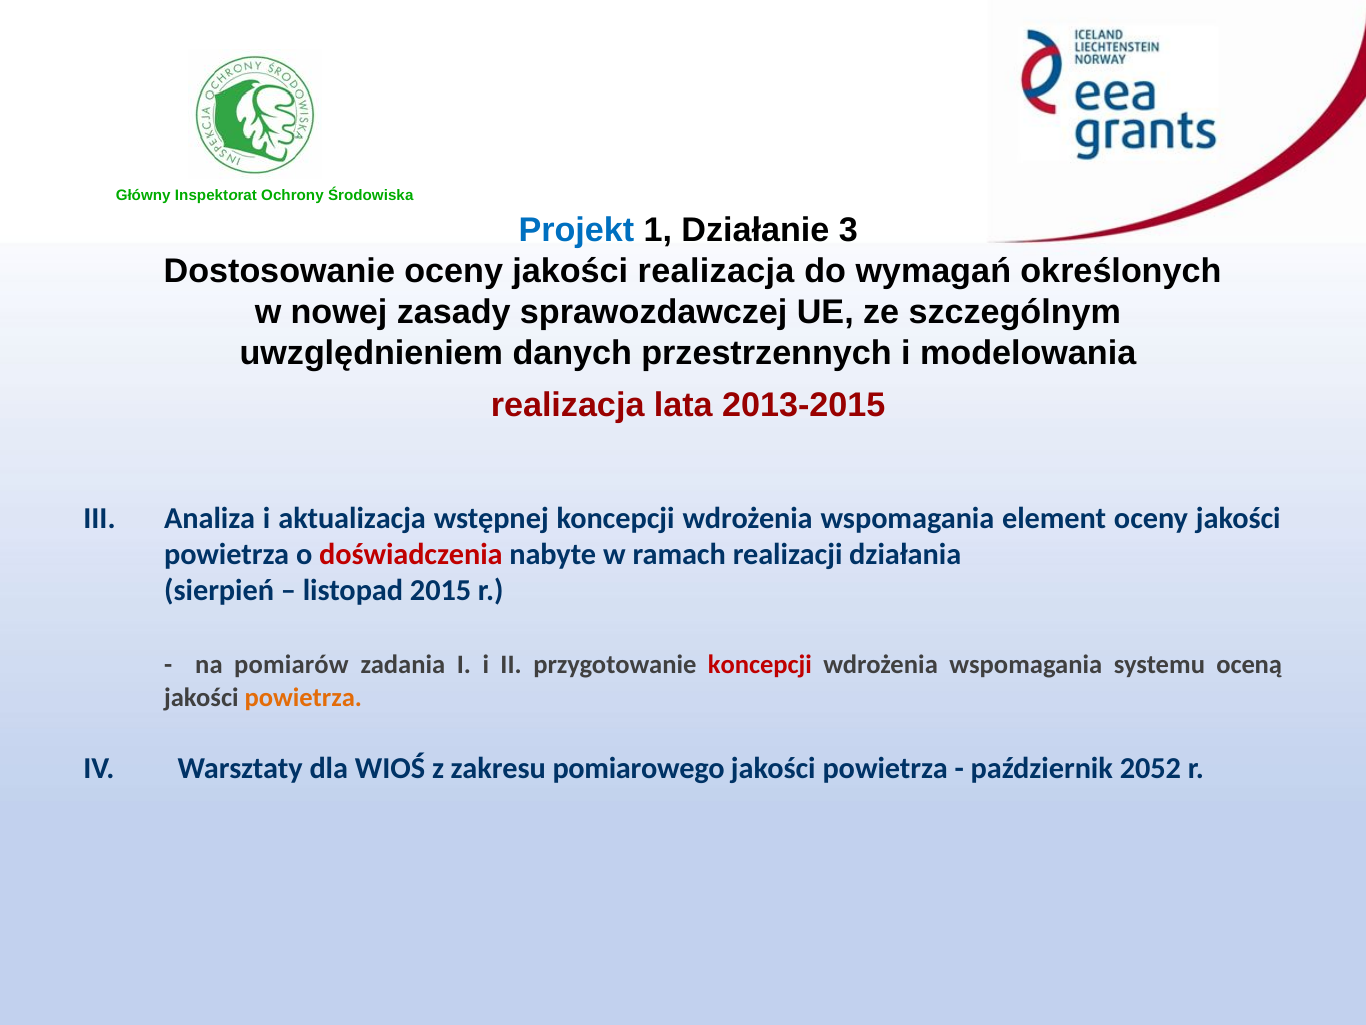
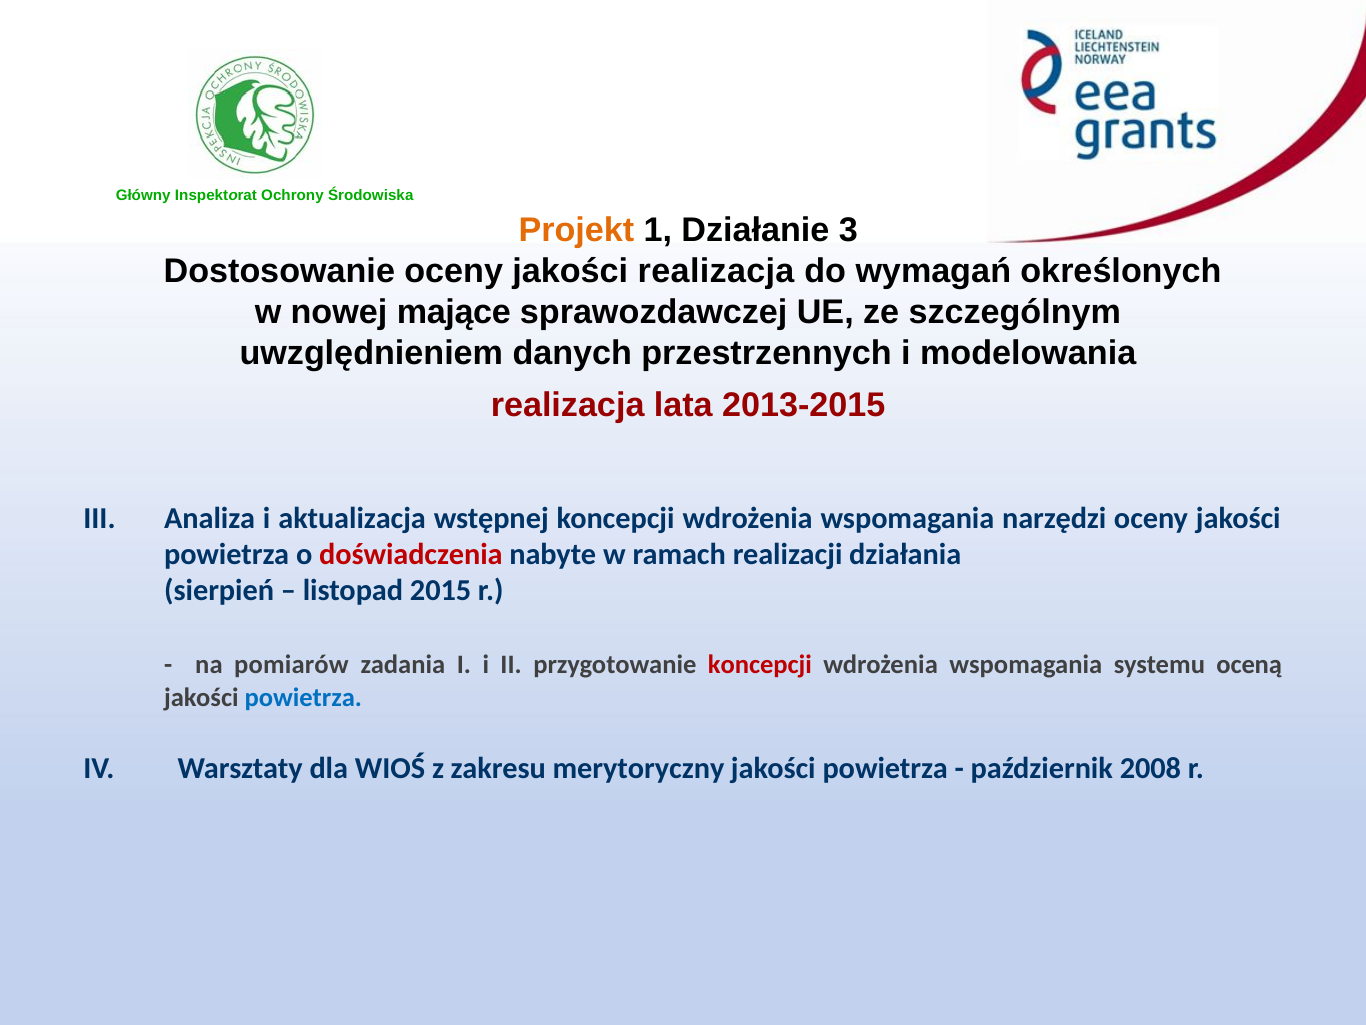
Projekt colour: blue -> orange (576, 230)
zasady: zasady -> mające (454, 312)
element: element -> narzędzi (1054, 518)
powietrza colour: orange -> blue (303, 697)
pomiarowego: pomiarowego -> merytoryczny (638, 768)
2052: 2052 -> 2008 (1150, 768)
